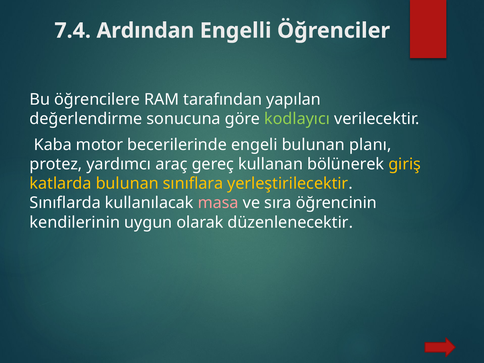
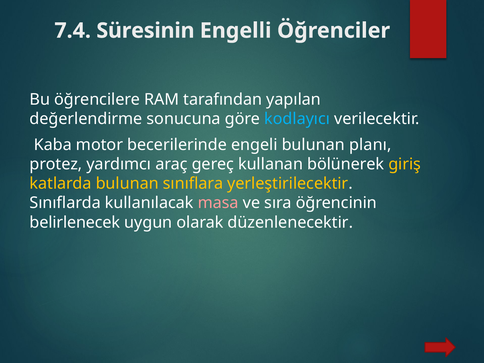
Ardından: Ardından -> Süresinin (145, 31)
kodlayıcı colour: light green -> light blue (297, 119)
kendilerinin: kendilerinin -> belirlenecek (75, 222)
